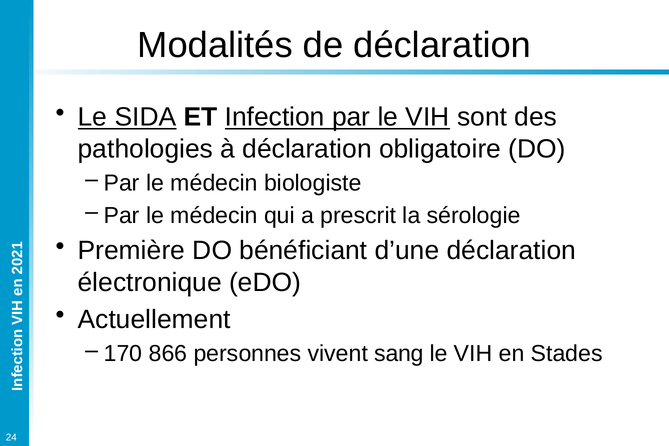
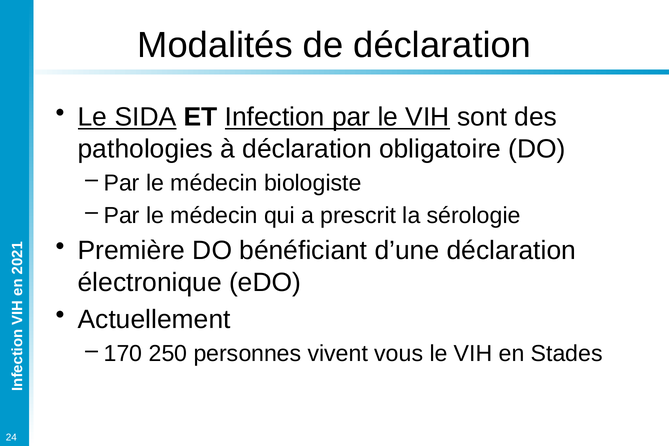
866: 866 -> 250 (168, 354)
sang: sang -> vous (399, 354)
